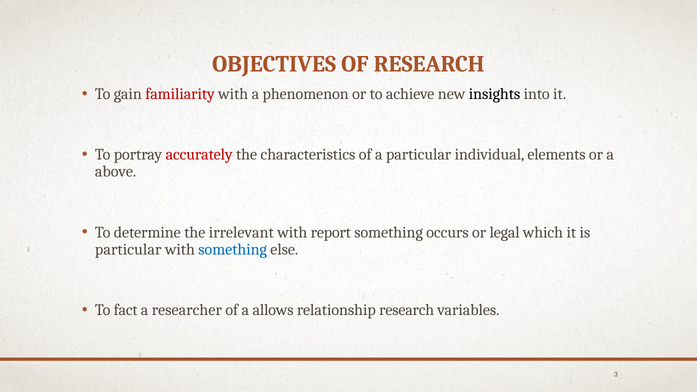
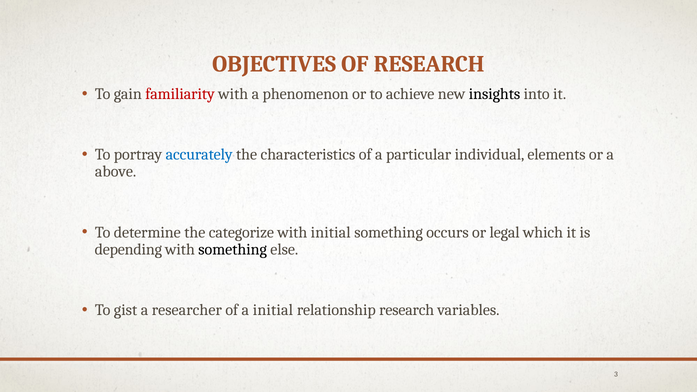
accurately colour: red -> blue (199, 154)
irrelevant: irrelevant -> categorize (241, 232)
with report: report -> initial (331, 232)
particular: particular -> depending (128, 250)
something colour: blue -> black (233, 250)
fact: fact -> gist (126, 310)
a allows: allows -> initial (273, 310)
